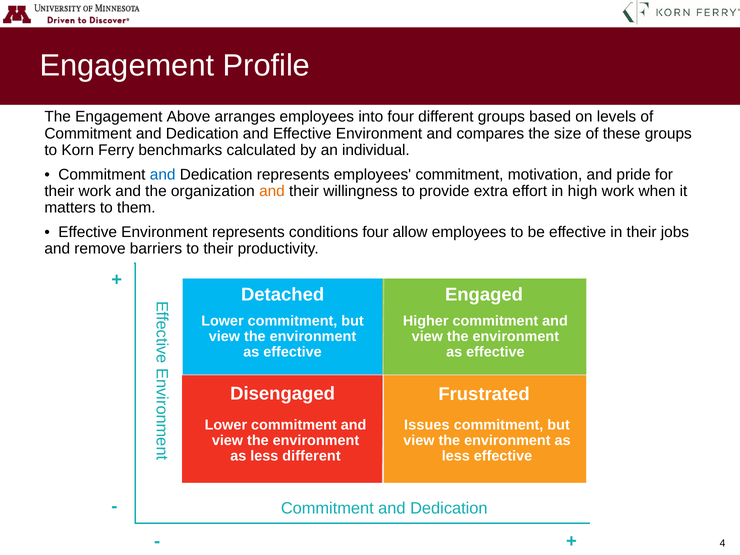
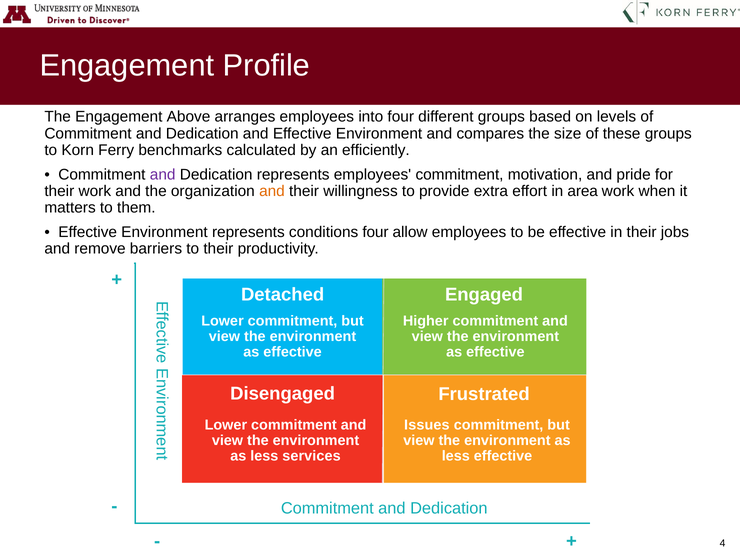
individual: individual -> efficiently (376, 150)
and colour: blue -> purple (163, 174)
high: high -> area (583, 191)
less different: different -> services (311, 456)
